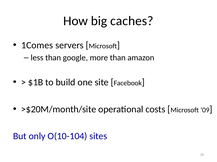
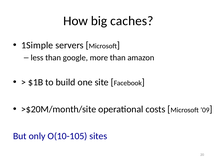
1Comes: 1Comes -> 1Simple (37, 46)
O(10-104: O(10-104 -> O(10-105 (67, 137)
